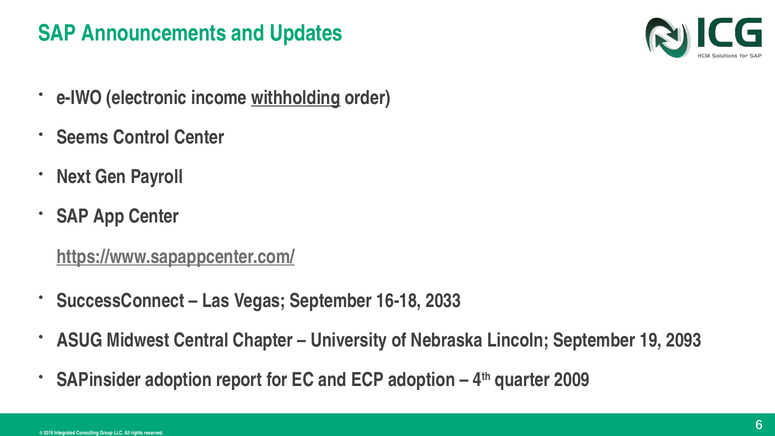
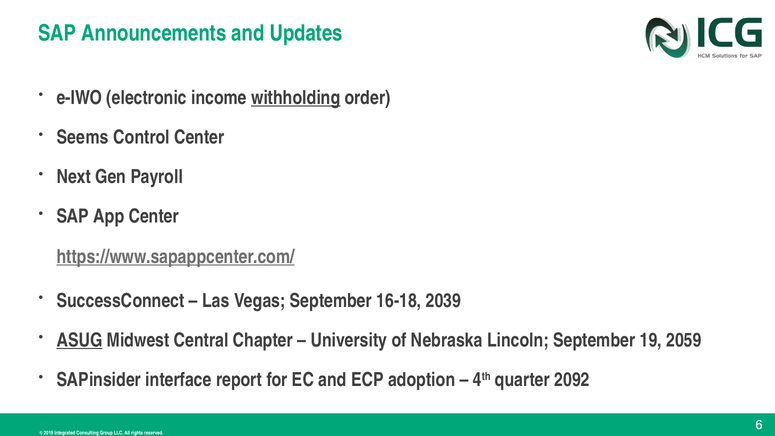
2033: 2033 -> 2039 (443, 301)
ASUG underline: none -> present (80, 340)
2093: 2093 -> 2059 (684, 340)
SAPinsider adoption: adoption -> interface (179, 380)
2009: 2009 -> 2092 (572, 380)
